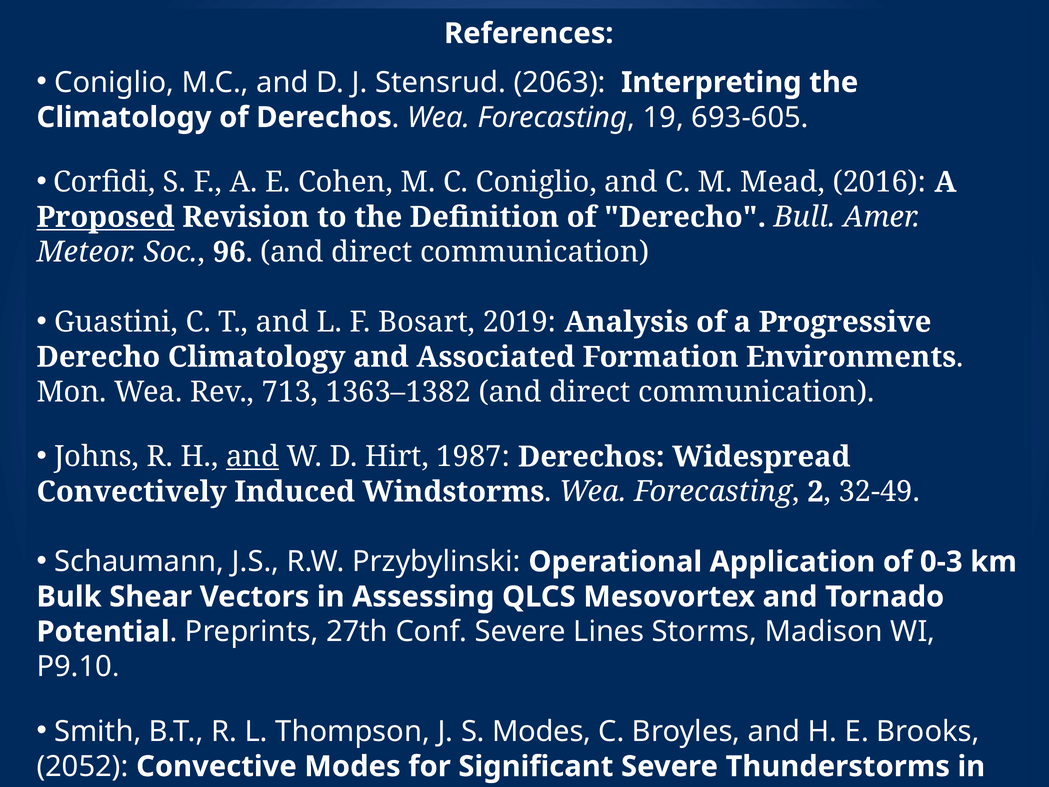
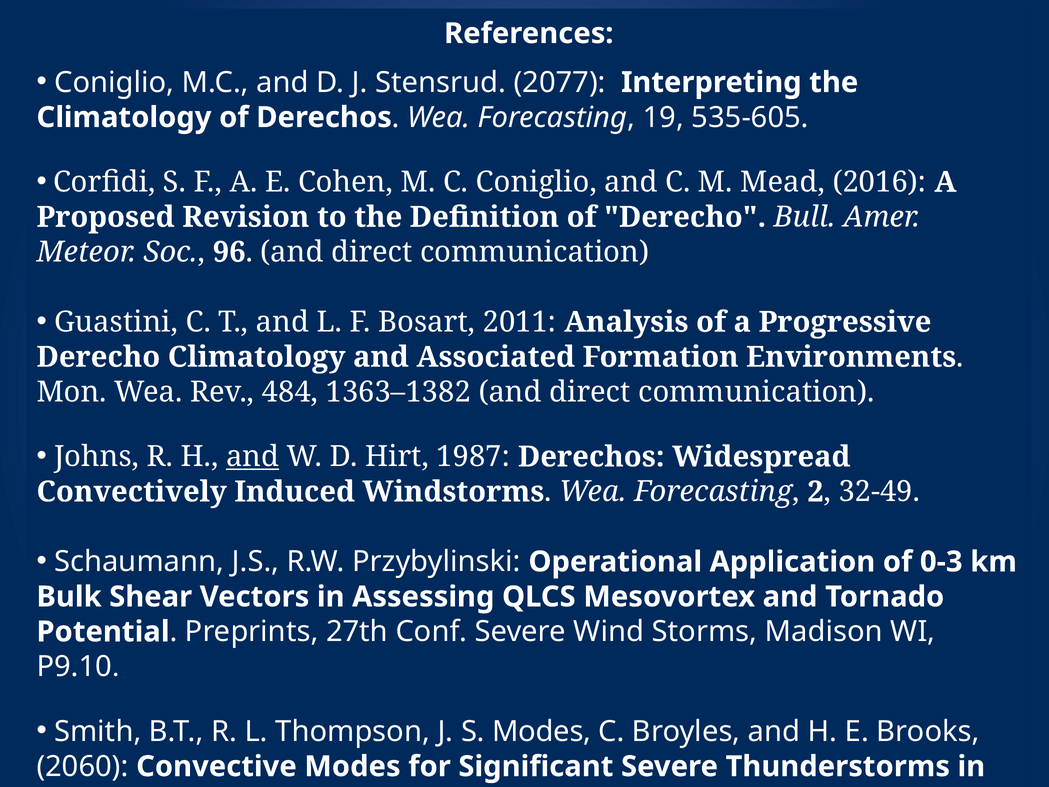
2063: 2063 -> 2077 (560, 82)
693-605: 693-605 -> 535-605 (750, 117)
Proposed underline: present -> none (106, 217)
2019: 2019 -> 2011 (520, 322)
713: 713 -> 484 (290, 392)
Lines: Lines -> Wind (609, 632)
2052: 2052 -> 2060 (83, 766)
